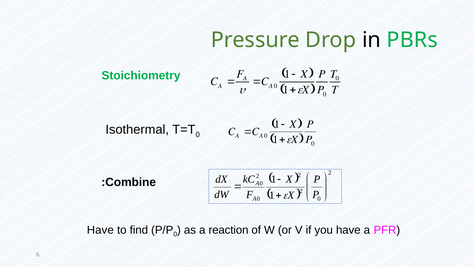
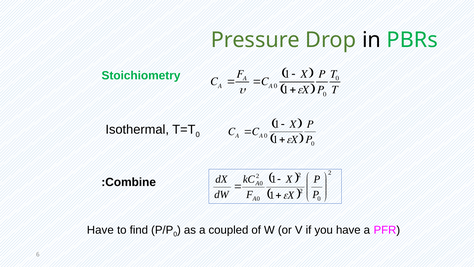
reaction: reaction -> coupled (228, 230)
